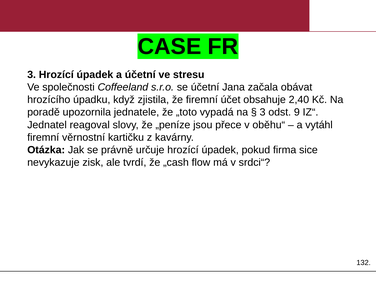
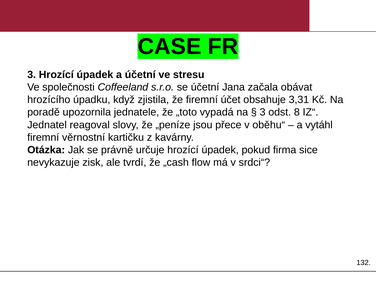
2,40: 2,40 -> 3,31 (299, 100)
9: 9 -> 8 (297, 112)
